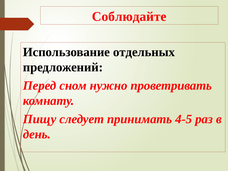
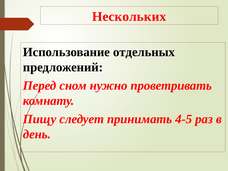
Соблюдайте: Соблюдайте -> Нескольких (129, 17)
